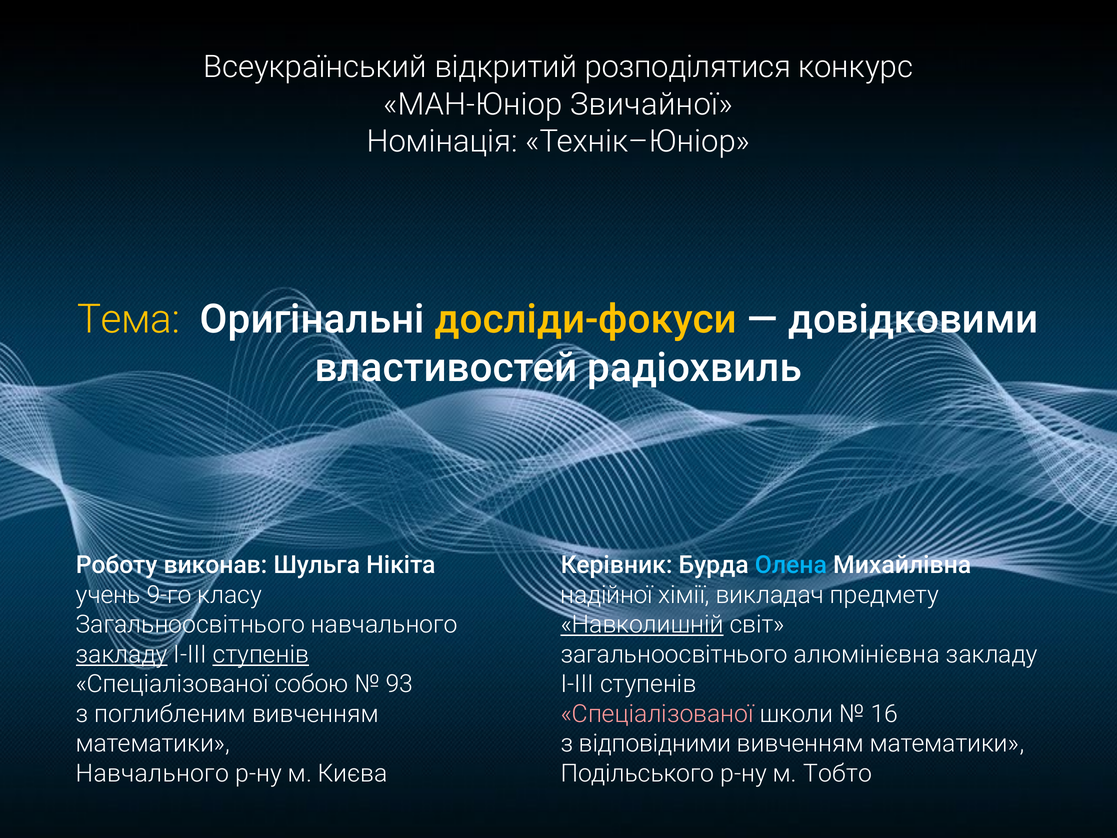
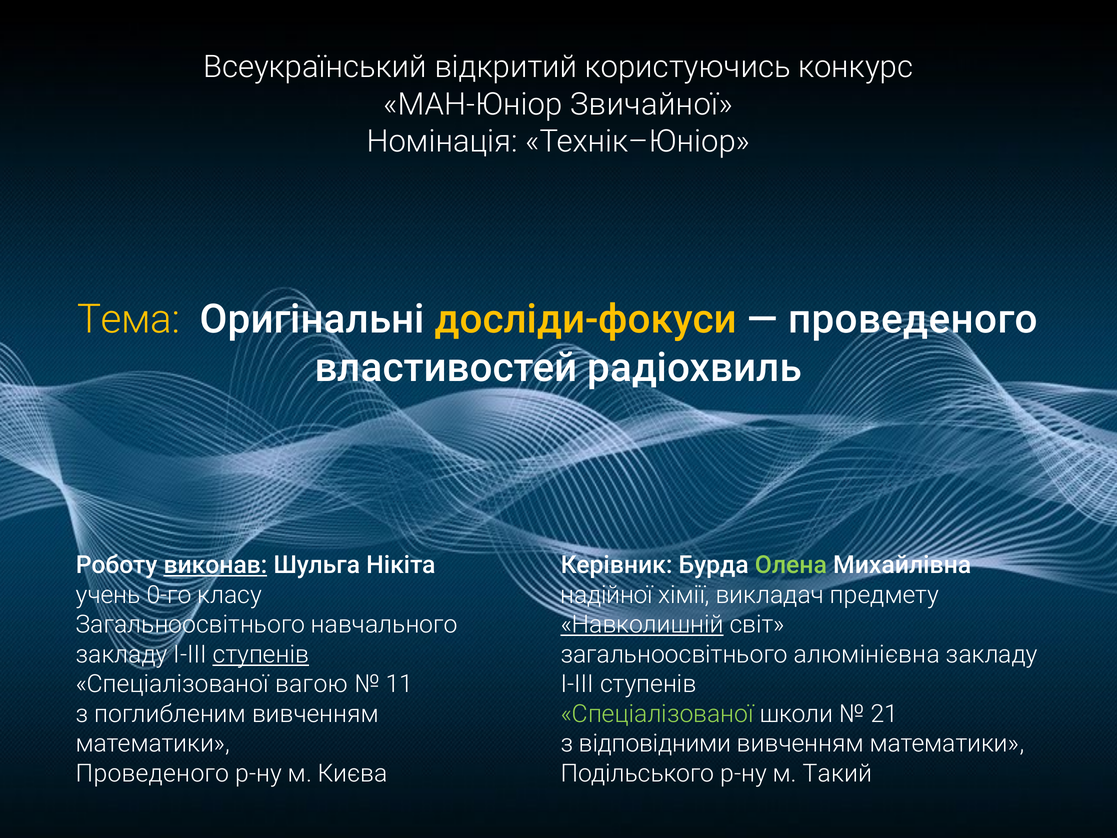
розподілятися: розподілятися -> користуючись (688, 67)
довідковими: довідковими -> проведеного (913, 319)
виконав underline: none -> present (215, 565)
Олена colour: light blue -> light green (791, 565)
9-го: 9-го -> 0-го (169, 595)
закладу underline: present -> none (122, 654)
собою: собою -> вагою (312, 684)
93: 93 -> 11 (399, 684)
Спеціалізованої colour: pink -> light green (657, 714)
16: 16 -> 21 (884, 714)
Навчального: Навчального -> Проведеного (152, 773)
Тобто: Тобто -> Такий (838, 773)
